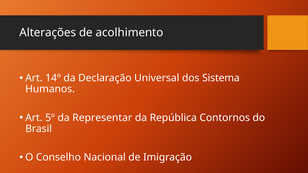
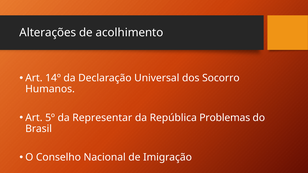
Sistema: Sistema -> Socorro (221, 78)
Contornos: Contornos -> Problemas (225, 118)
